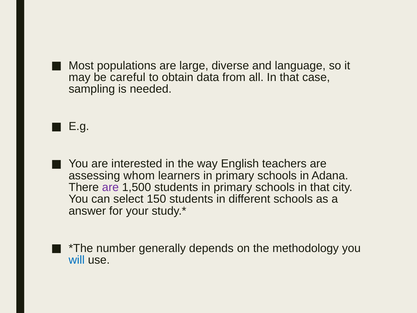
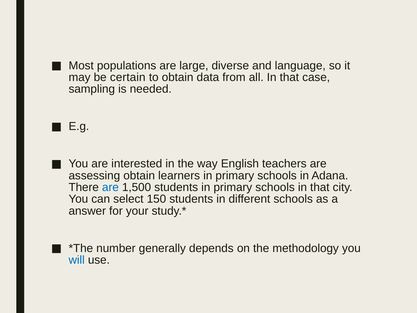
careful: careful -> certain (128, 77)
assessing whom: whom -> obtain (139, 175)
are colour: purple -> blue (110, 187)
